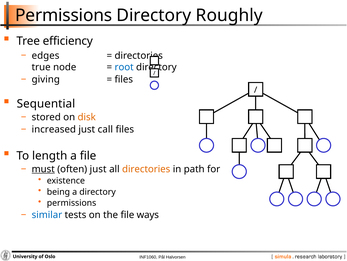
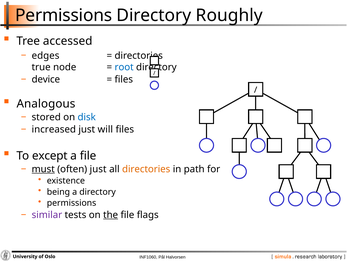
efficiency: efficiency -> accessed (68, 41)
giving: giving -> device (46, 79)
Sequential: Sequential -> Analogous (46, 103)
disk colour: orange -> blue (87, 117)
call: call -> will (105, 129)
length: length -> except (50, 155)
similar colour: blue -> purple (47, 214)
the underline: none -> present (111, 214)
ways: ways -> flags (148, 214)
